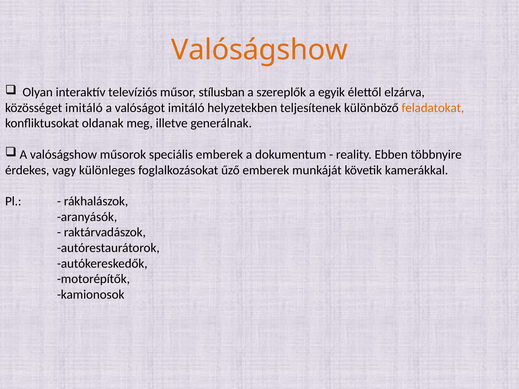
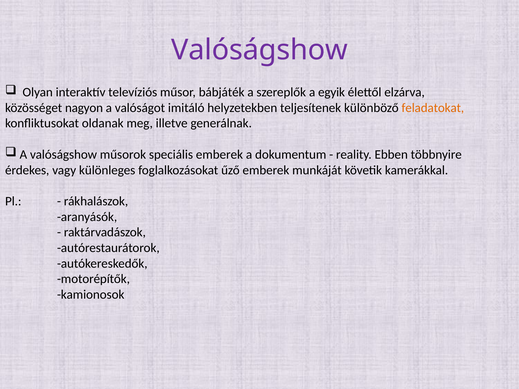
Valóságshow colour: orange -> purple (260, 50)
stílusban: stílusban -> bábjáték (222, 92)
közösséget imitáló: imitáló -> nagyon (84, 108)
